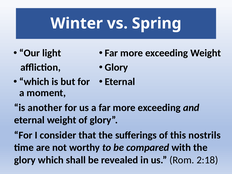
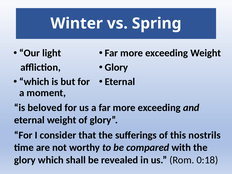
another: another -> beloved (45, 108)
2:18: 2:18 -> 0:18 (207, 160)
